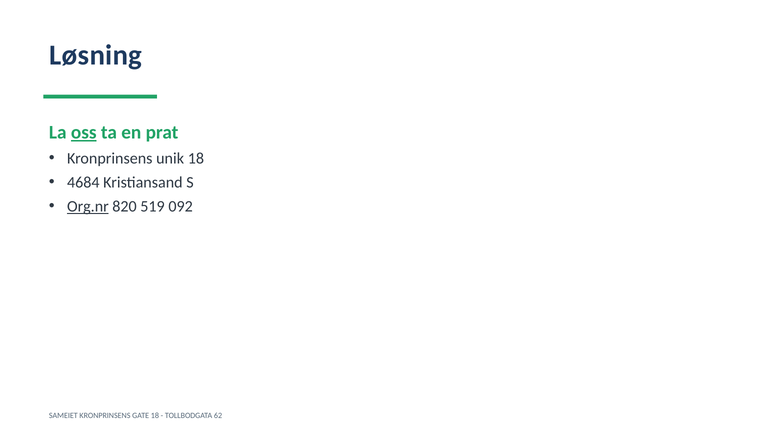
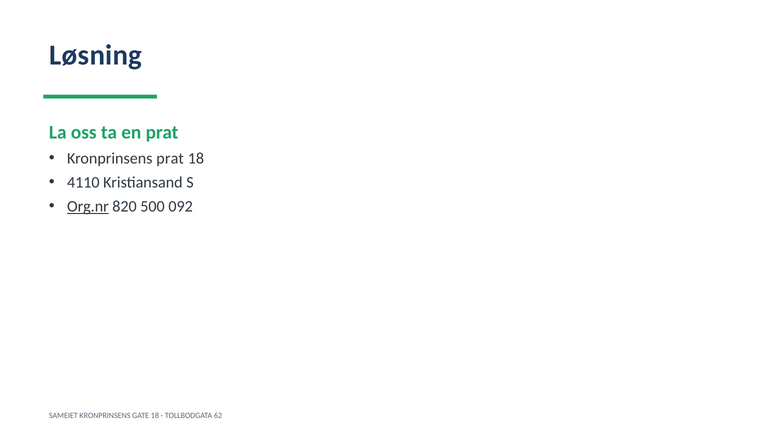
oss underline: present -> none (84, 133)
Kronprinsens unik: unik -> prat (170, 158)
4684: 4684 -> 4110 (83, 182)
519: 519 -> 500 (153, 206)
